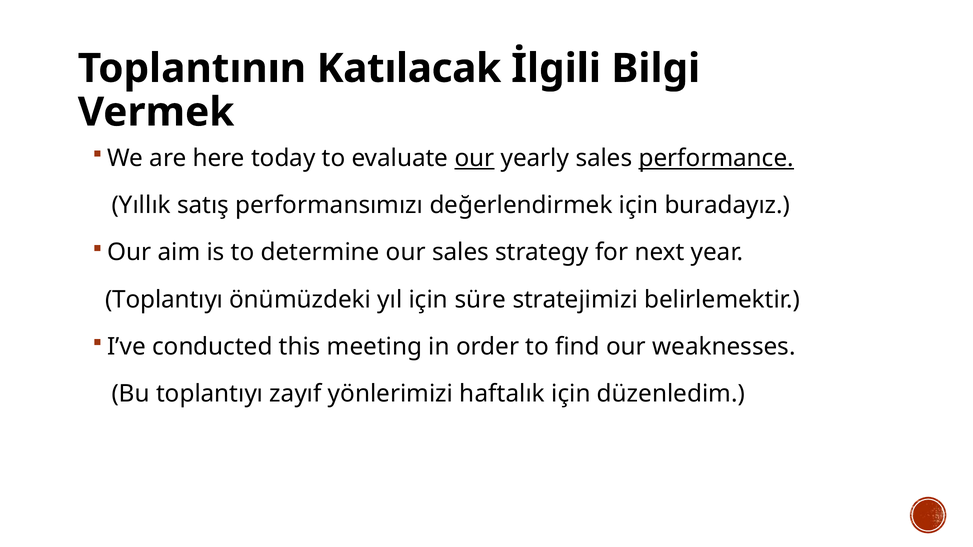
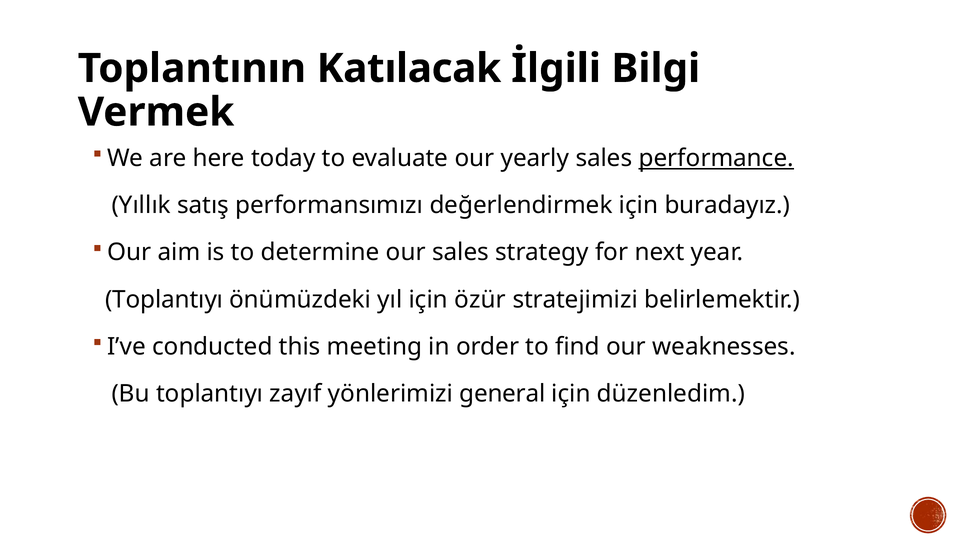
our underline: present -> none (474, 158)
süre: süre -> özür (480, 300)
haftalık: haftalık -> general (502, 394)
